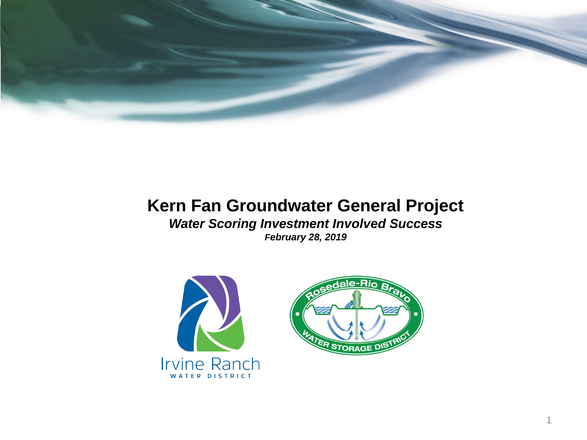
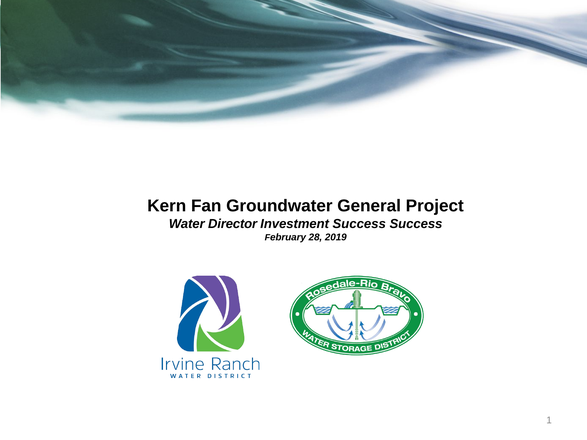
Scoring: Scoring -> Director (233, 224)
Investment Involved: Involved -> Success (359, 224)
